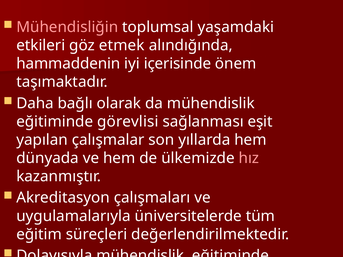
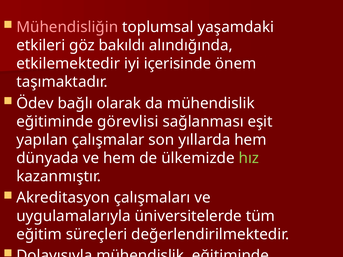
etmek: etmek -> bakıldı (122, 45)
hammaddenin: hammaddenin -> etkilemektedir (68, 64)
Daha: Daha -> Ödev (35, 103)
hız colour: pink -> light green (249, 158)
